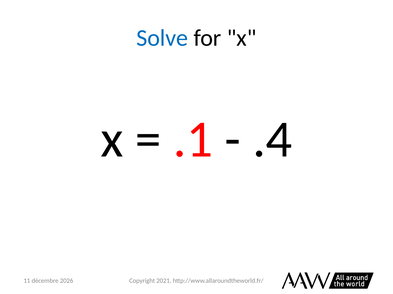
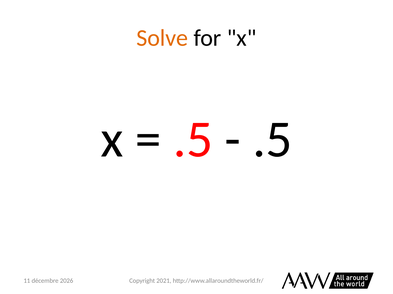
Solve colour: blue -> orange (162, 38)
.1: .1 -> .5 (193, 140)
.4: .4 -> .5 (272, 140)
